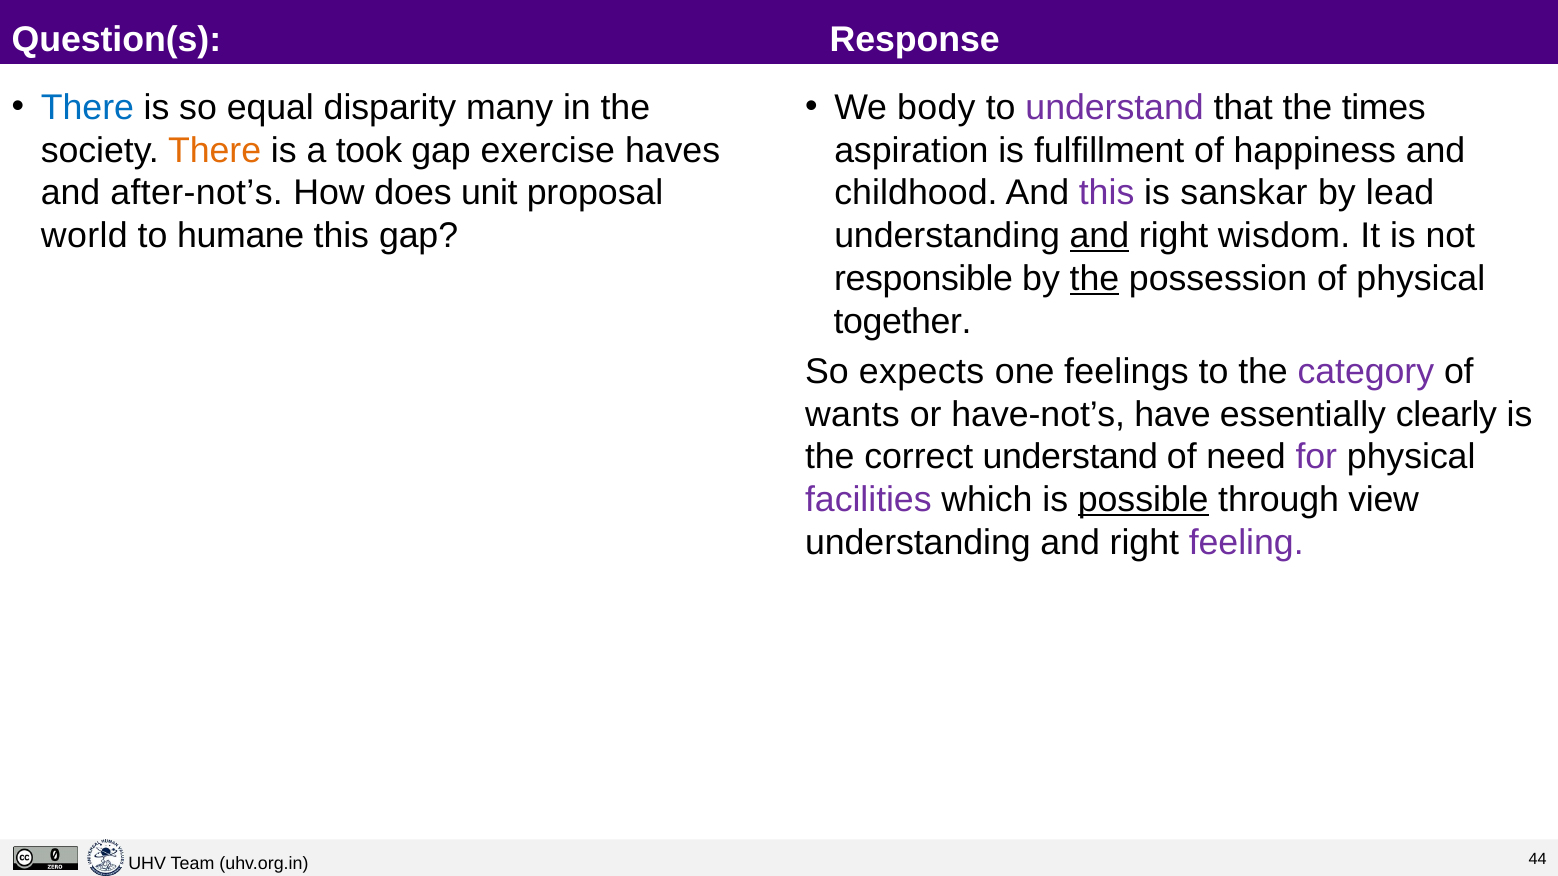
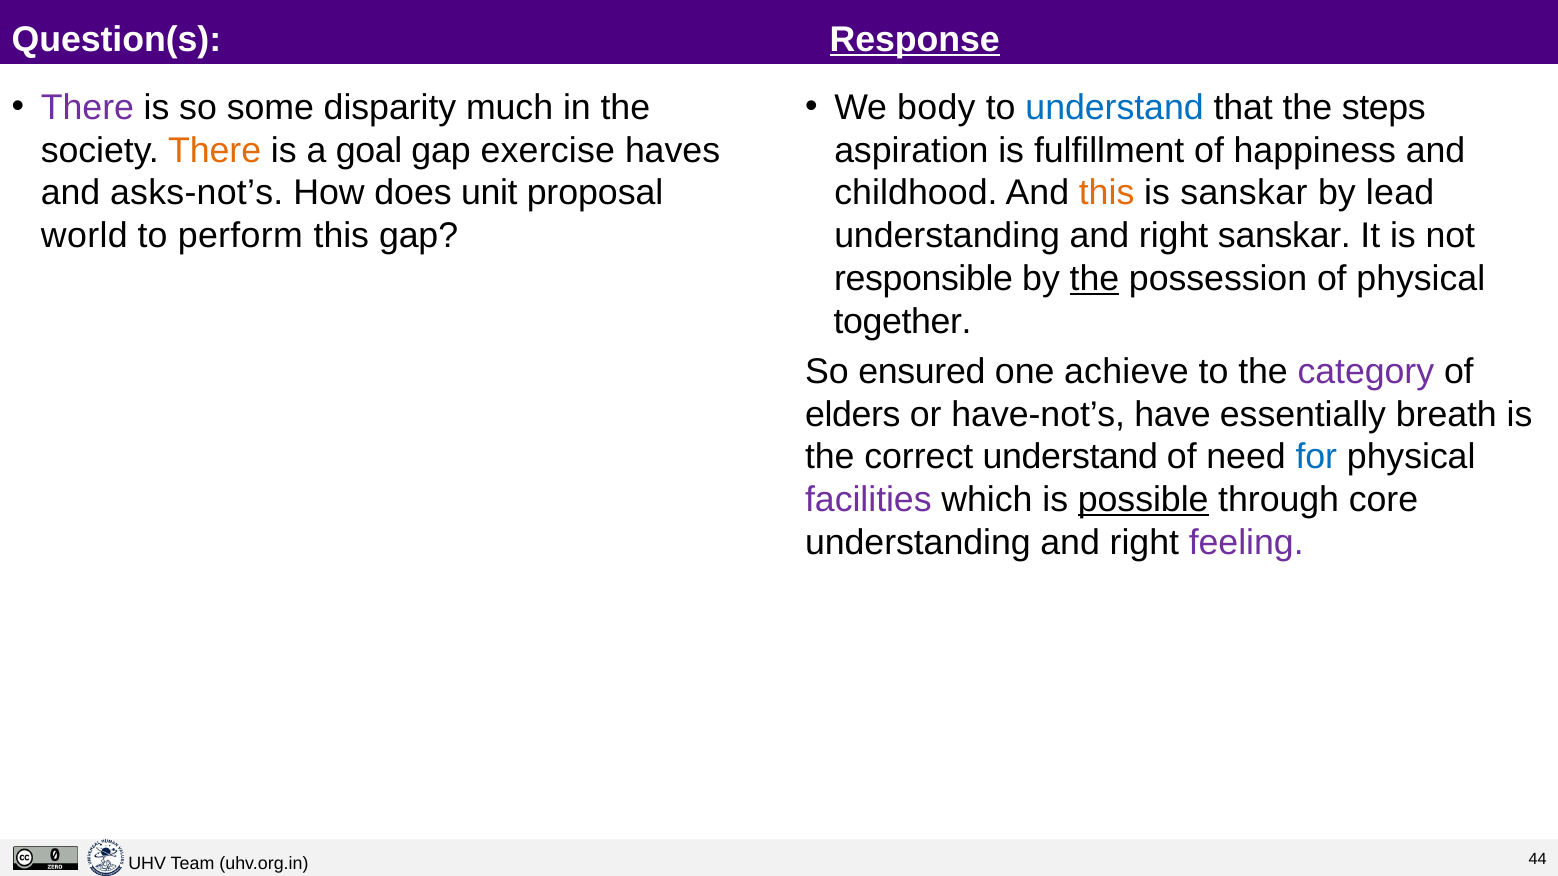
Response underline: none -> present (915, 40)
There colour: blue -> purple (87, 108)
equal: equal -> some (270, 108)
many: many -> much (510, 108)
understand colour: purple -> blue (1115, 108)
times: times -> steps (1384, 108)
took: took -> goal (369, 150)
after-not’s: after-not’s -> asks-not’s (197, 193)
this colour: purple -> orange (1107, 193)
and underline: present -> none (1099, 236)
right wisdom: wisdom -> sanskar (1284, 236)
humane: humane -> perform (240, 236)
expects: expects -> ensured (922, 372)
feelings: feelings -> achieve (1126, 372)
wants: wants -> elders (853, 414)
clearly: clearly -> breath (1446, 414)
for colour: purple -> blue (1316, 457)
view: view -> core (1384, 500)
